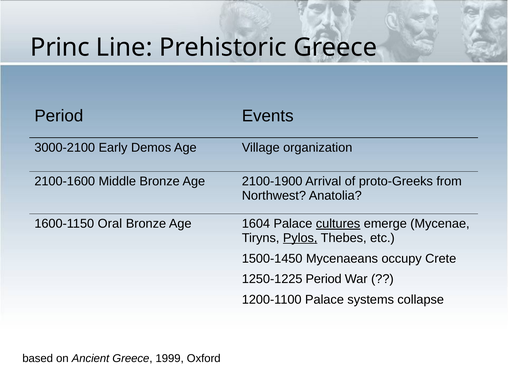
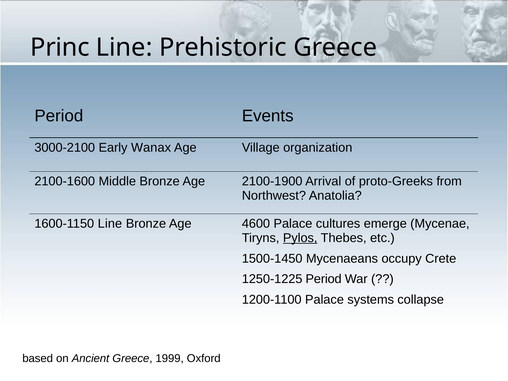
Demos: Demos -> Wanax (151, 148)
1600-1150 Oral: Oral -> Line (110, 224)
1604: 1604 -> 4600 (256, 224)
cultures underline: present -> none (338, 224)
